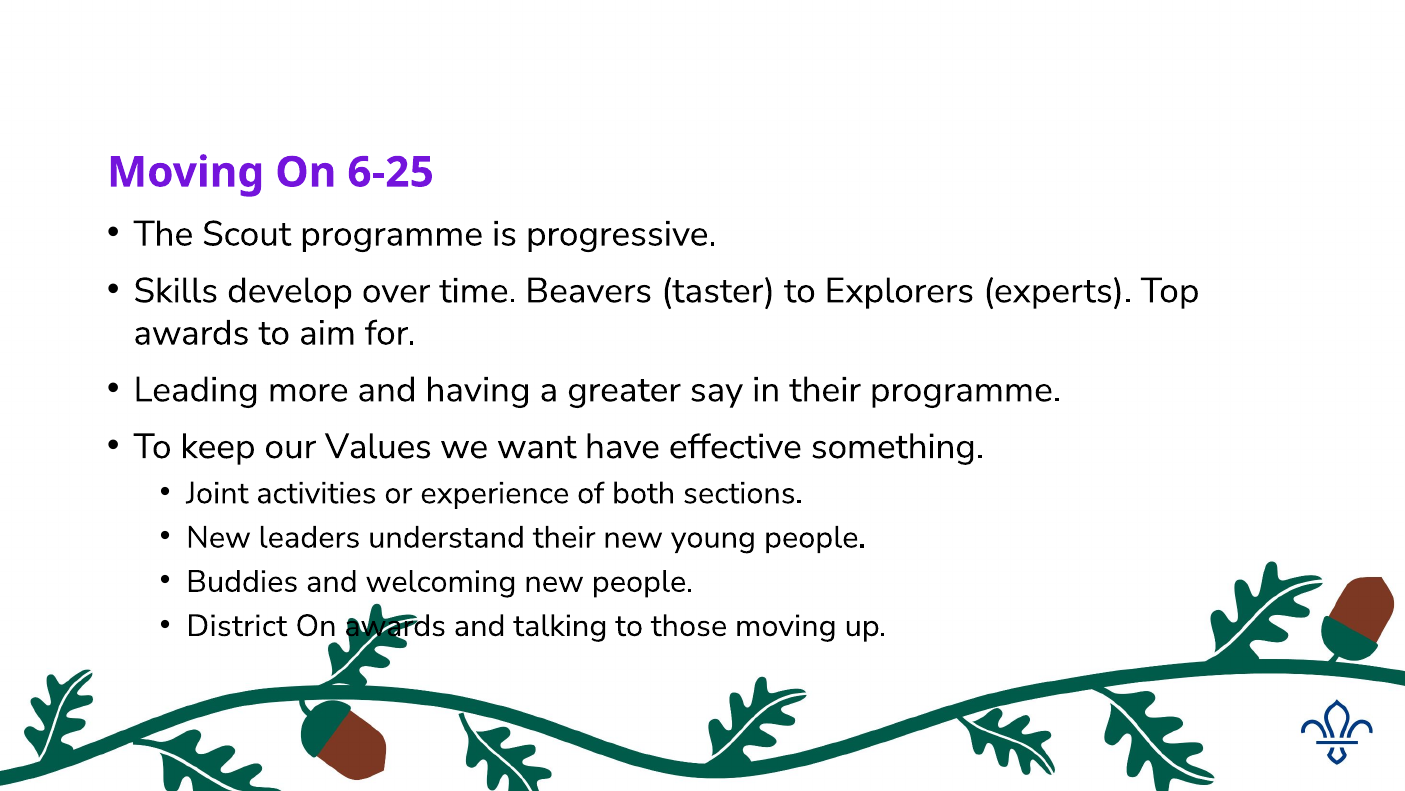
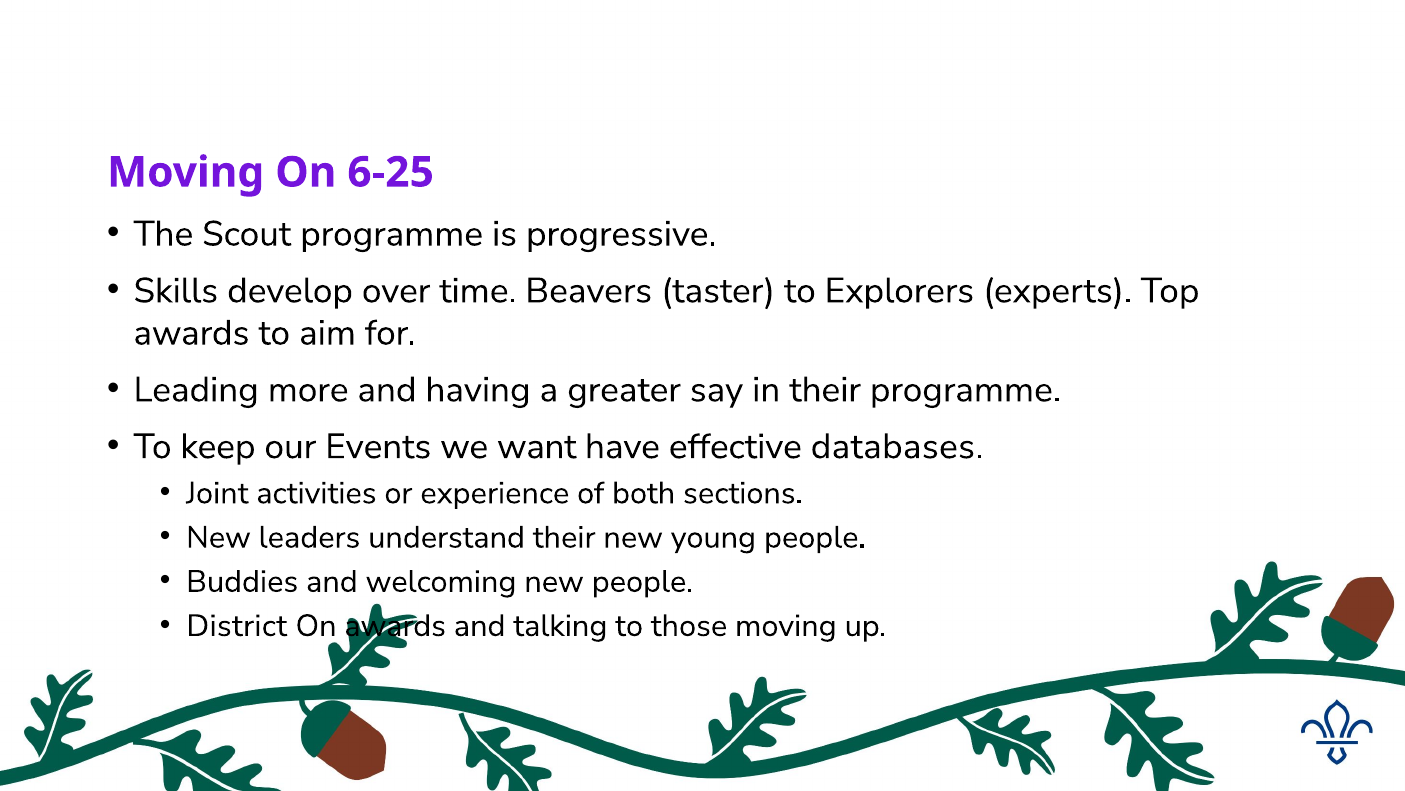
Values: Values -> Events (378, 446)
something: something -> databases (897, 446)
